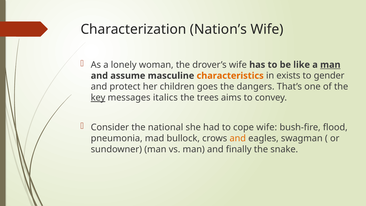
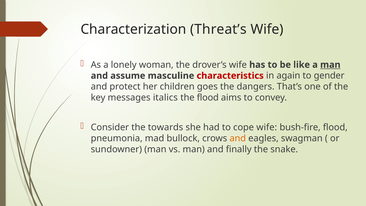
Nation’s: Nation’s -> Threat’s (218, 29)
characteristics colour: orange -> red (230, 76)
exists: exists -> again (288, 76)
key underline: present -> none (98, 98)
the trees: trees -> flood (208, 98)
national: national -> towards (166, 127)
